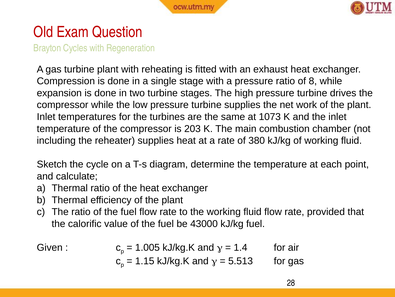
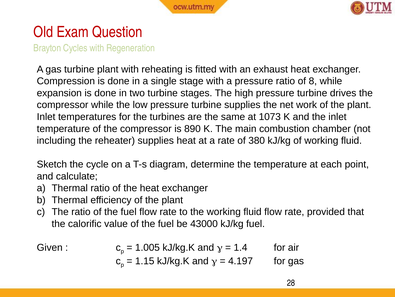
203: 203 -> 890 (192, 128)
5.513: 5.513 -> 4.197 (241, 260)
